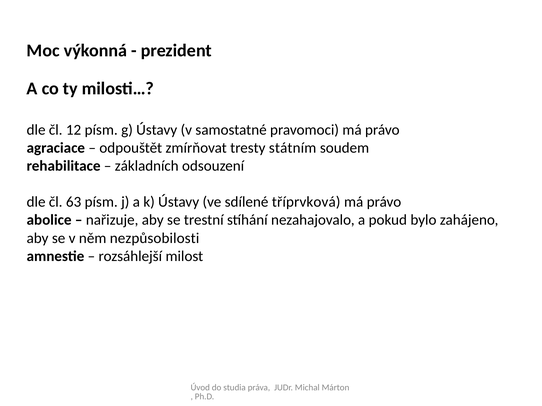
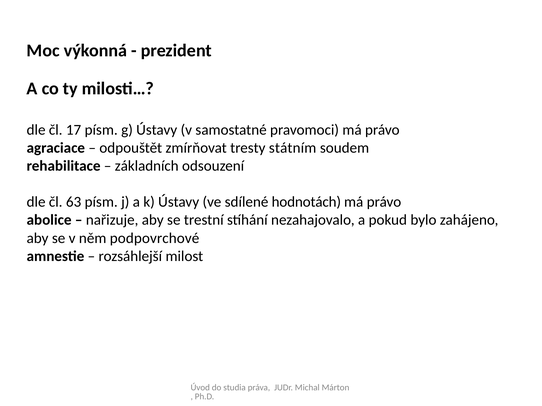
12: 12 -> 17 (74, 130)
tříprvková: tříprvková -> hodnotách (306, 202)
nezpůsobilosti: nezpůsobilosti -> podpovrchové (155, 238)
